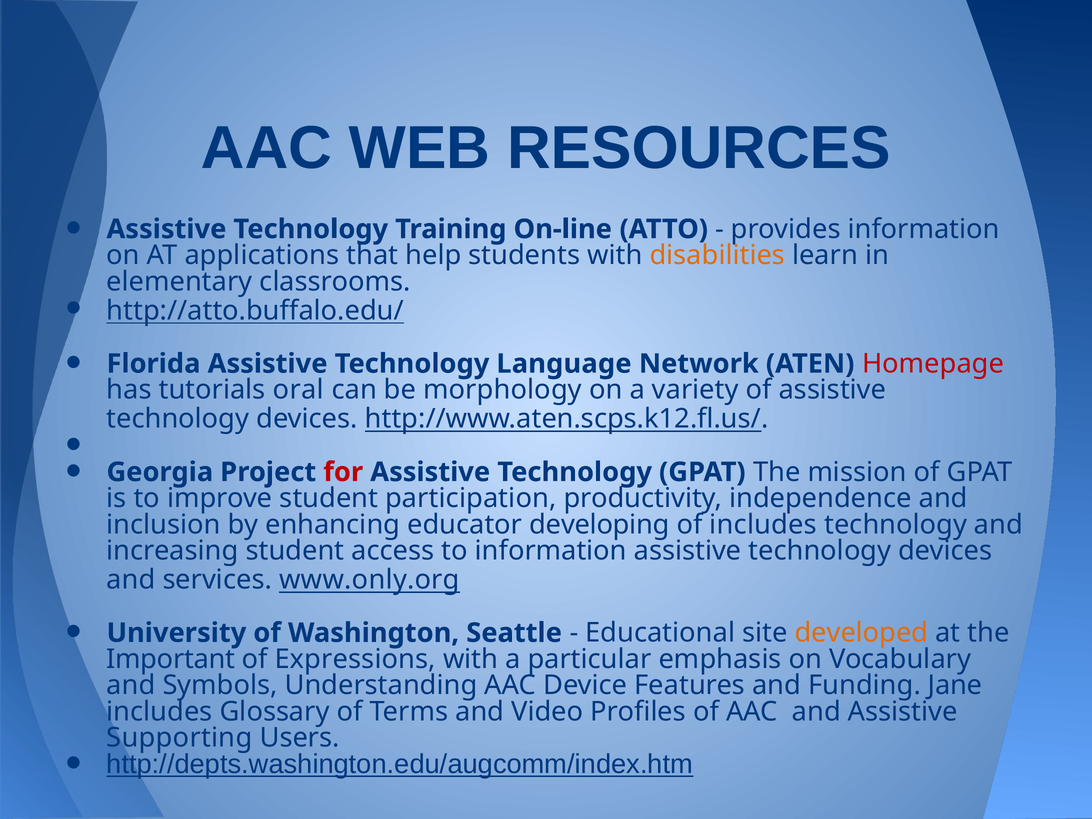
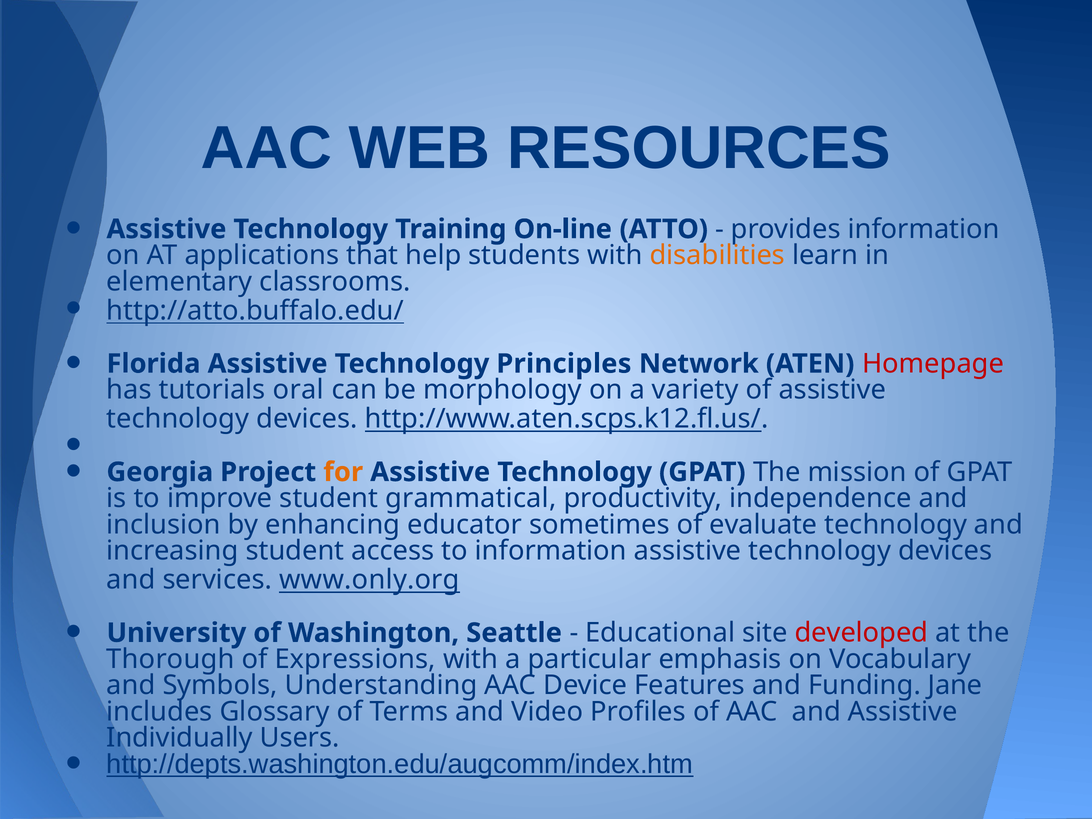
Language: Language -> Principles (564, 364)
for colour: red -> orange (343, 472)
participation: participation -> grammatical (471, 498)
developing: developing -> sometimes (599, 525)
of includes: includes -> evaluate (763, 525)
developed colour: orange -> red (861, 633)
Important: Important -> Thorough (170, 659)
Supporting: Supporting -> Individually (180, 738)
